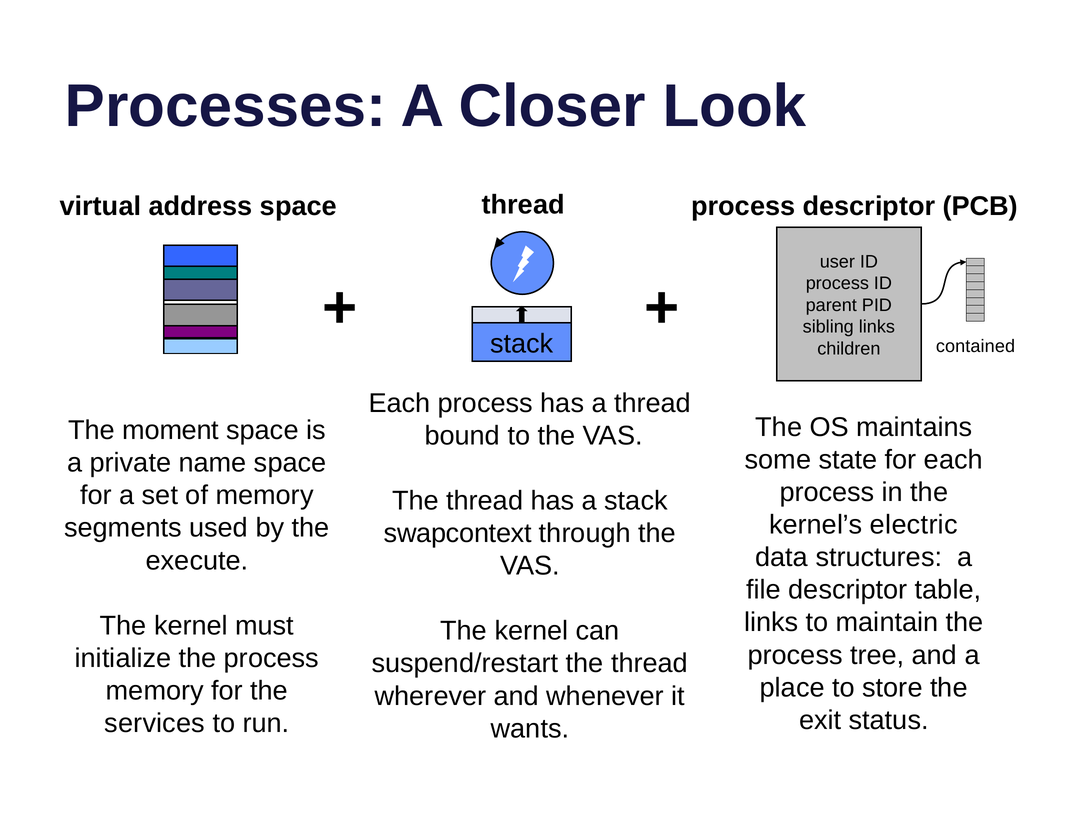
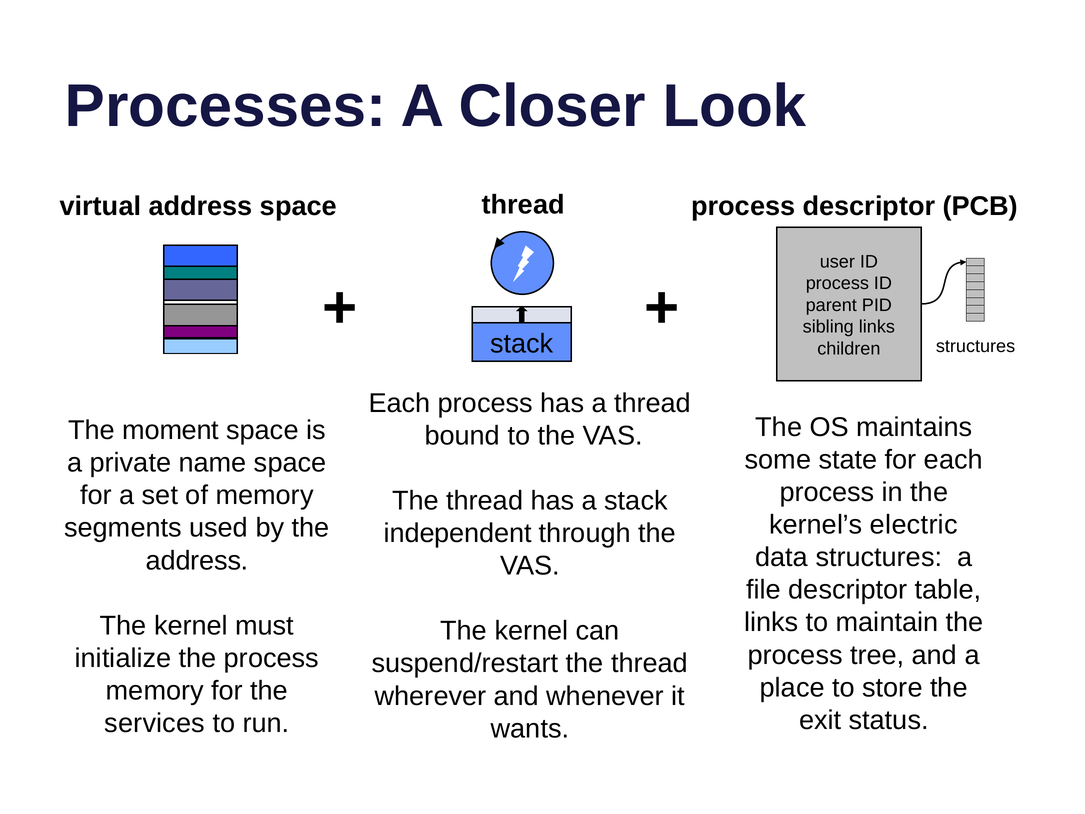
contained: contained -> structures (976, 346)
swapcontext: swapcontext -> independent (458, 533)
execute: execute -> address (197, 560)
